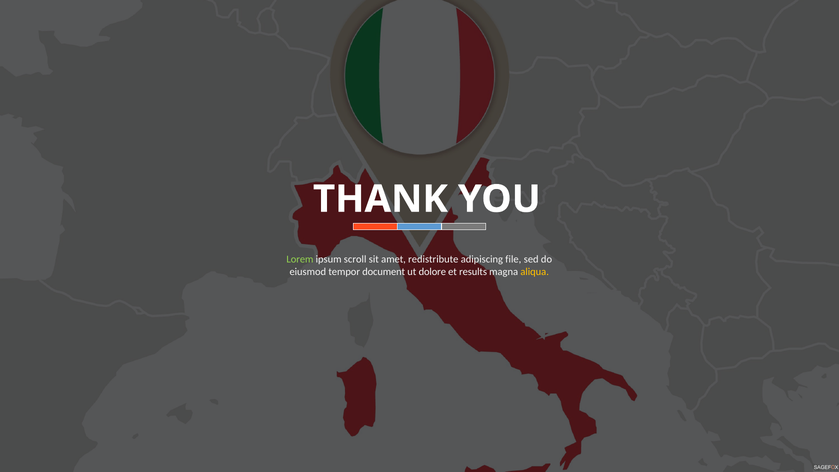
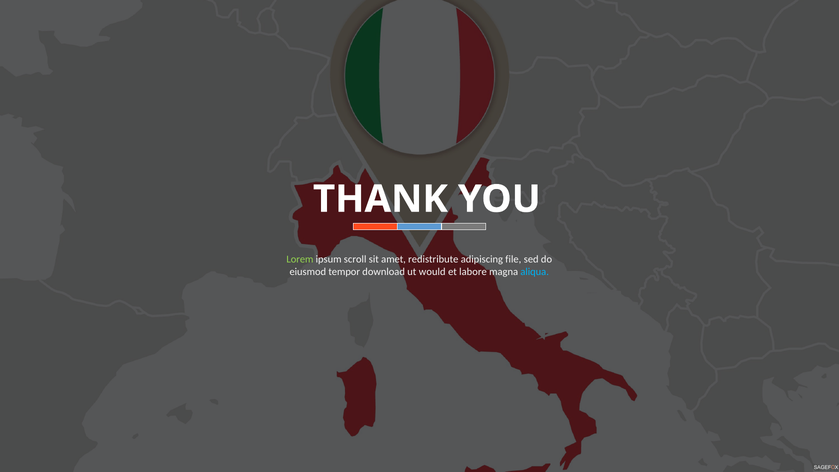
document: document -> download (384, 272)
dolore: dolore -> would (432, 272)
results: results -> labore (473, 272)
aliqua colour: yellow -> light blue (535, 272)
